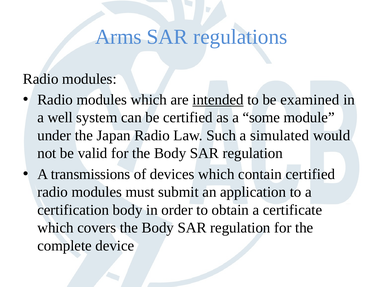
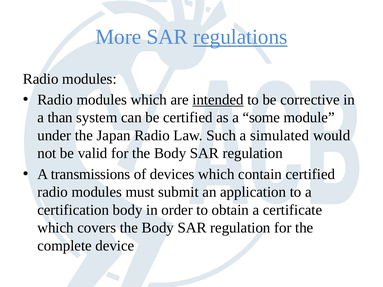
Arms: Arms -> More (118, 37)
regulations underline: none -> present (240, 37)
examined: examined -> corrective (310, 100)
well: well -> than (60, 118)
